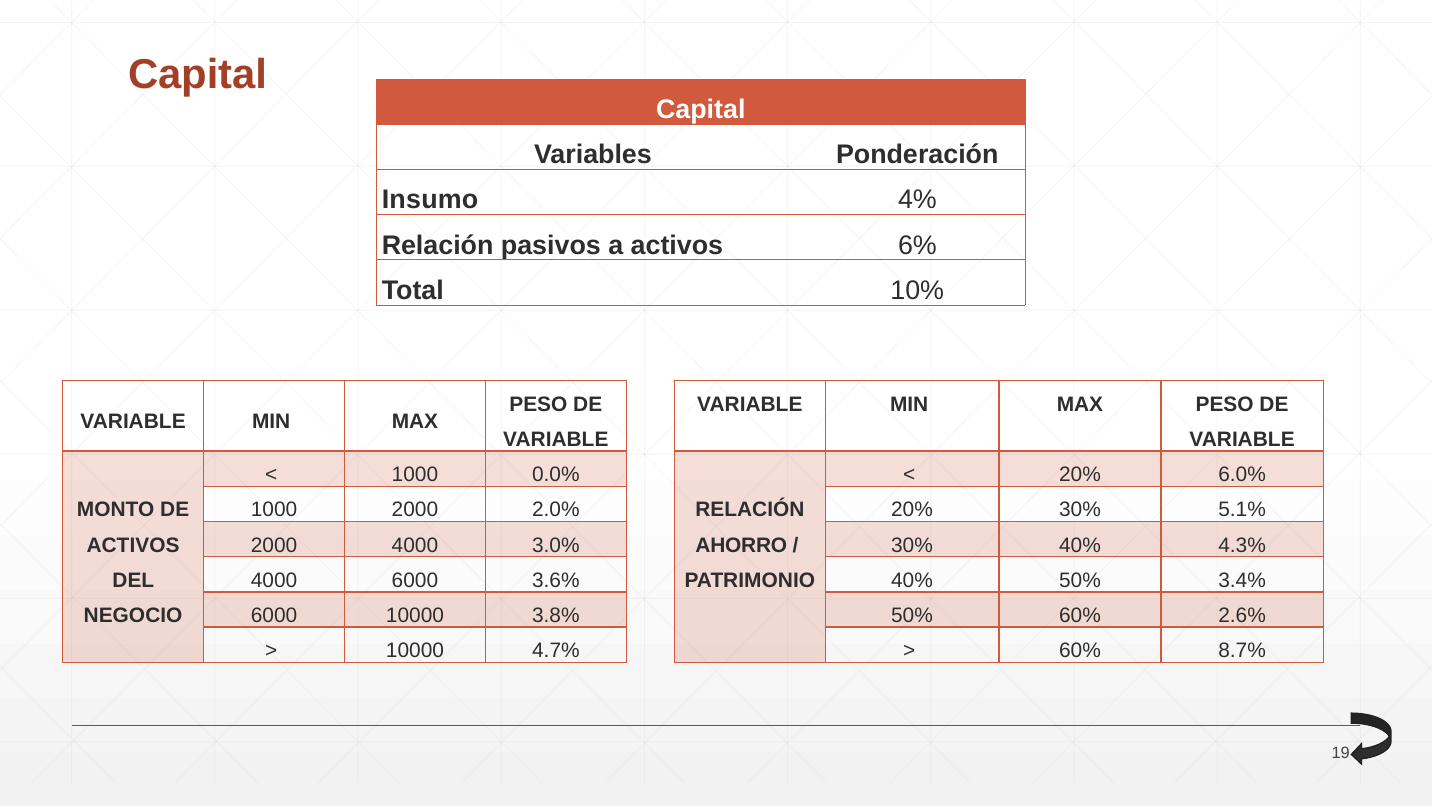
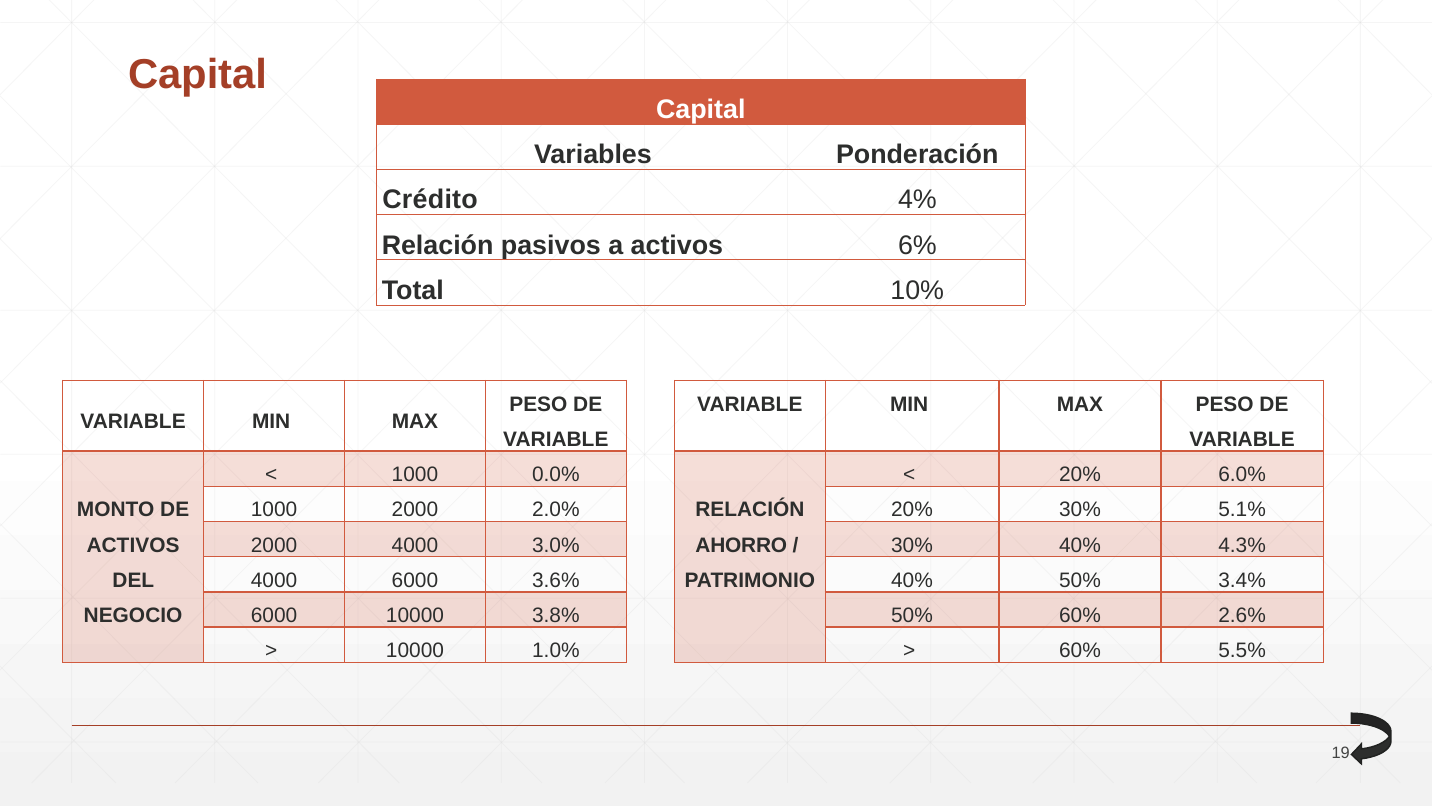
Insumo: Insumo -> Crédito (430, 200)
4.7%: 4.7% -> 1.0% (556, 651)
8.7%: 8.7% -> 5.5% (1242, 651)
